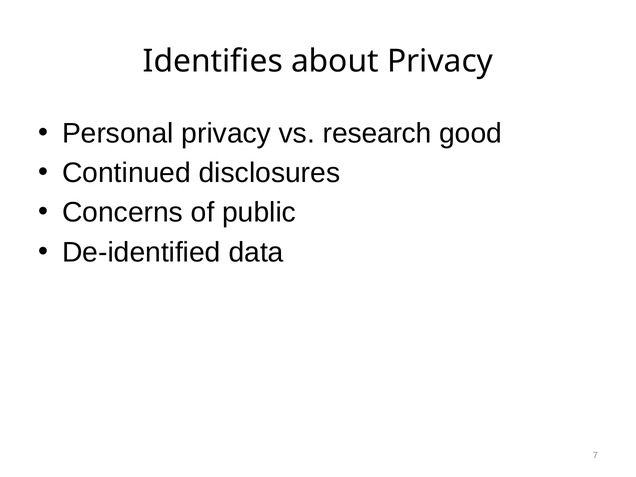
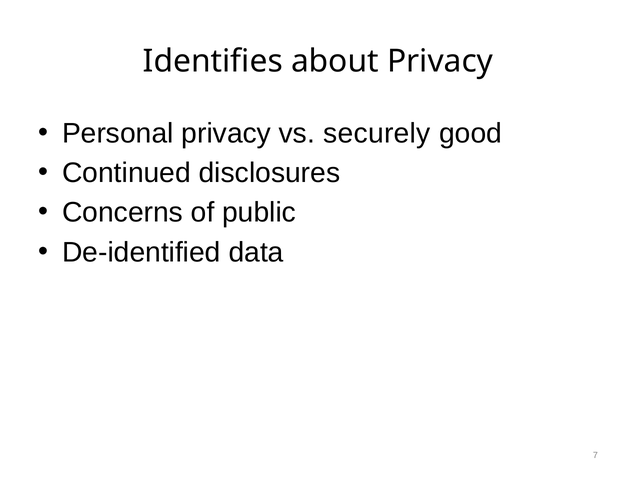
research: research -> securely (377, 133)
